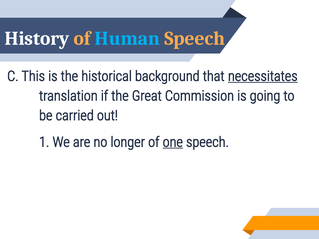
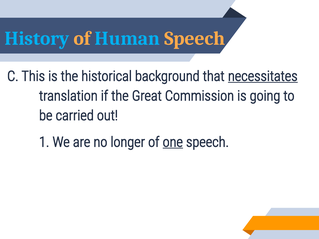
History colour: white -> light blue (37, 39)
